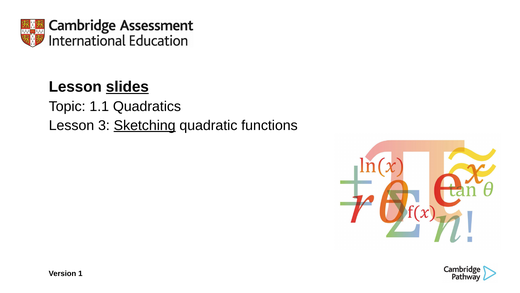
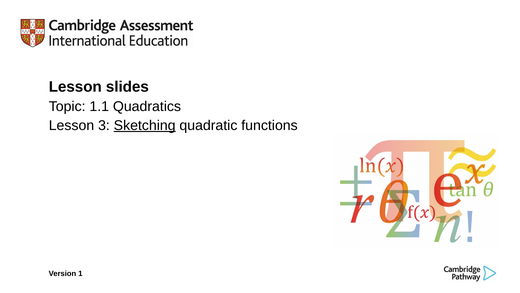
slides underline: present -> none (127, 87)
